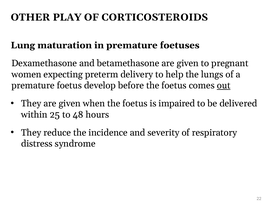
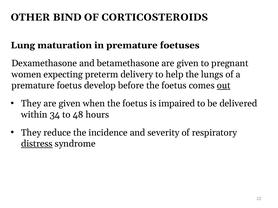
PLAY: PLAY -> BIND (67, 17)
25: 25 -> 34 (55, 115)
distress underline: none -> present (37, 144)
